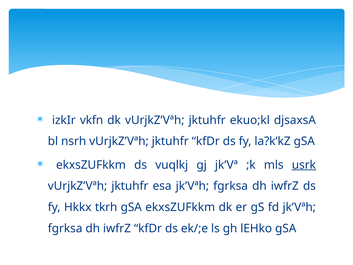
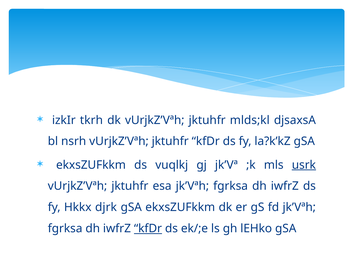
vkfn: vkfn -> tkrh (91, 120)
ekuo;kl: ekuo;kl -> mlds;kl (250, 120)
tkrh: tkrh -> djrk (106, 207)
kfDr underline: none -> present (148, 228)
